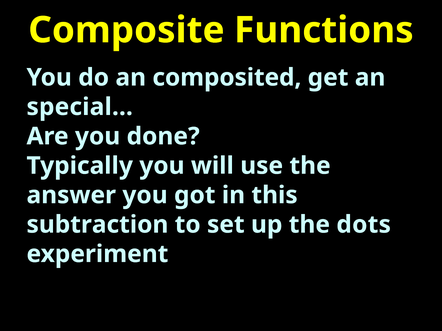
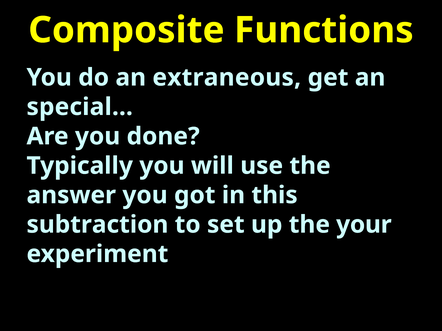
composited: composited -> extraneous (227, 78)
dots: dots -> your (364, 225)
